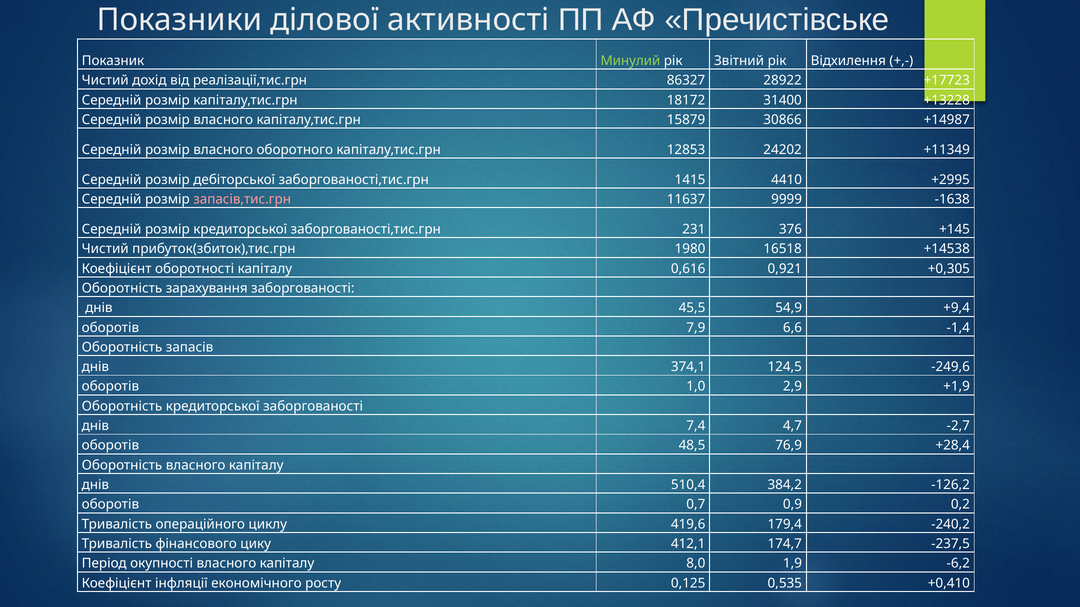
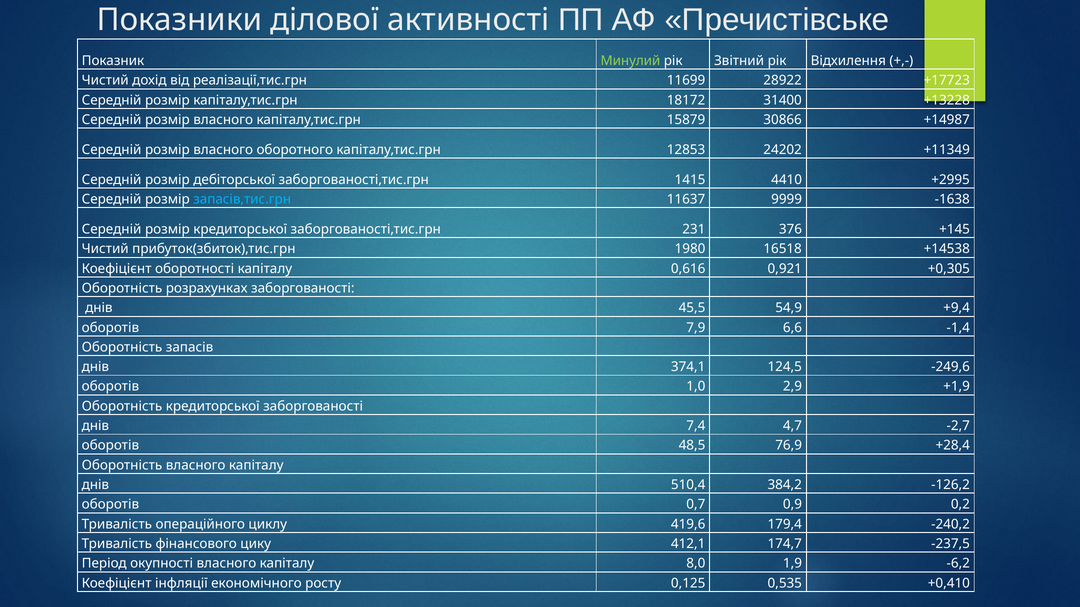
86327: 86327 -> 11699 (686, 81)
запасів,тис.грн colour: pink -> light blue (242, 199)
зарахування: зарахування -> розрахунках (207, 288)
